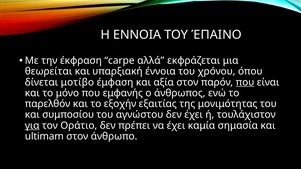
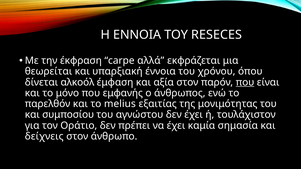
ΈΠΑΙΝΟ: ΈΠΑΙΝΟ -> RESECES (217, 35)
μοτίβο: μοτίβο -> αλκοόλ (77, 82)
εξοχήν: εξοχήν -> melius (120, 104)
για underline: present -> none (32, 126)
ultimam: ultimam -> δείχνεις (44, 137)
